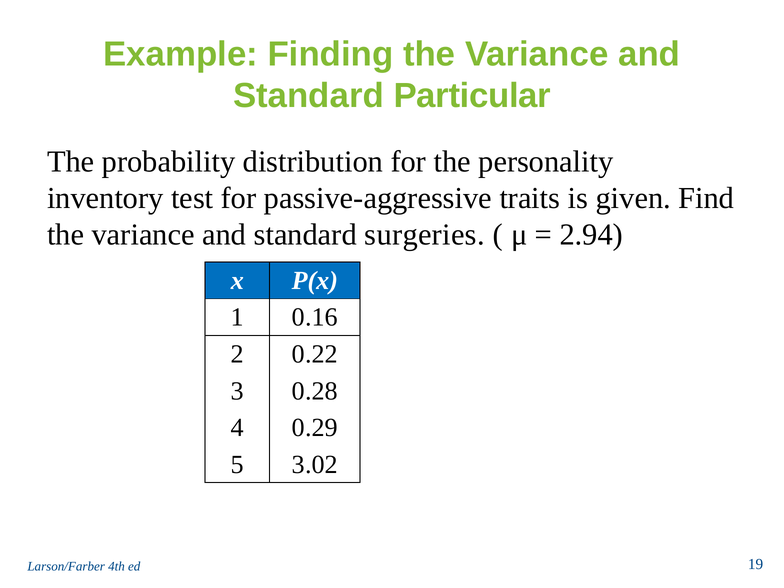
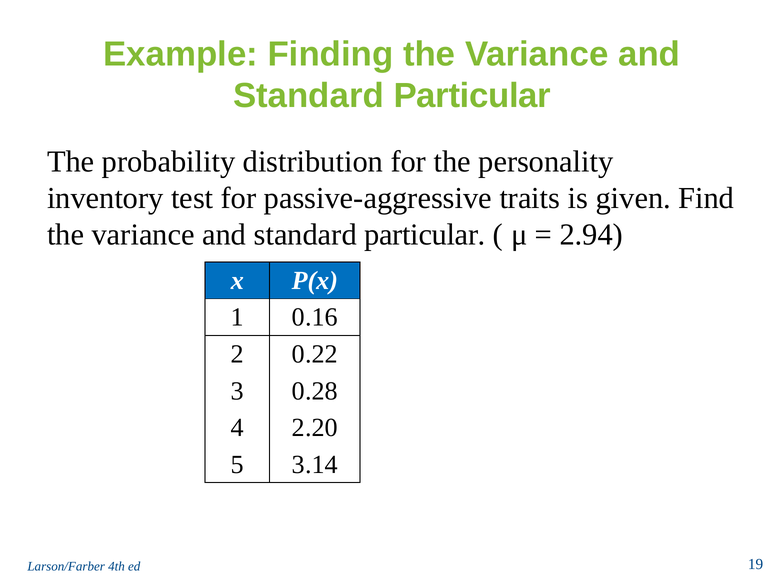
surgeries: surgeries -> particular (425, 235)
0.29: 0.29 -> 2.20 (315, 428)
3.02: 3.02 -> 3.14 (315, 464)
